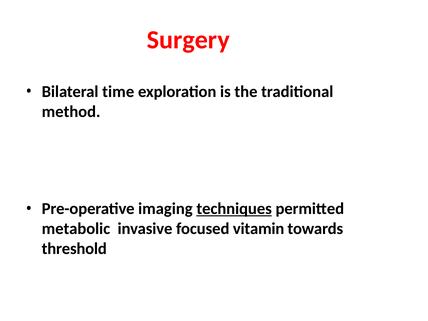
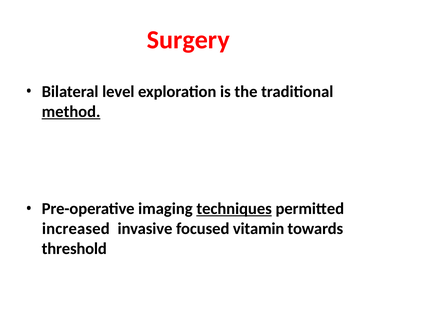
time: time -> level (118, 92)
method underline: none -> present (71, 112)
metabolic: metabolic -> increased (76, 229)
